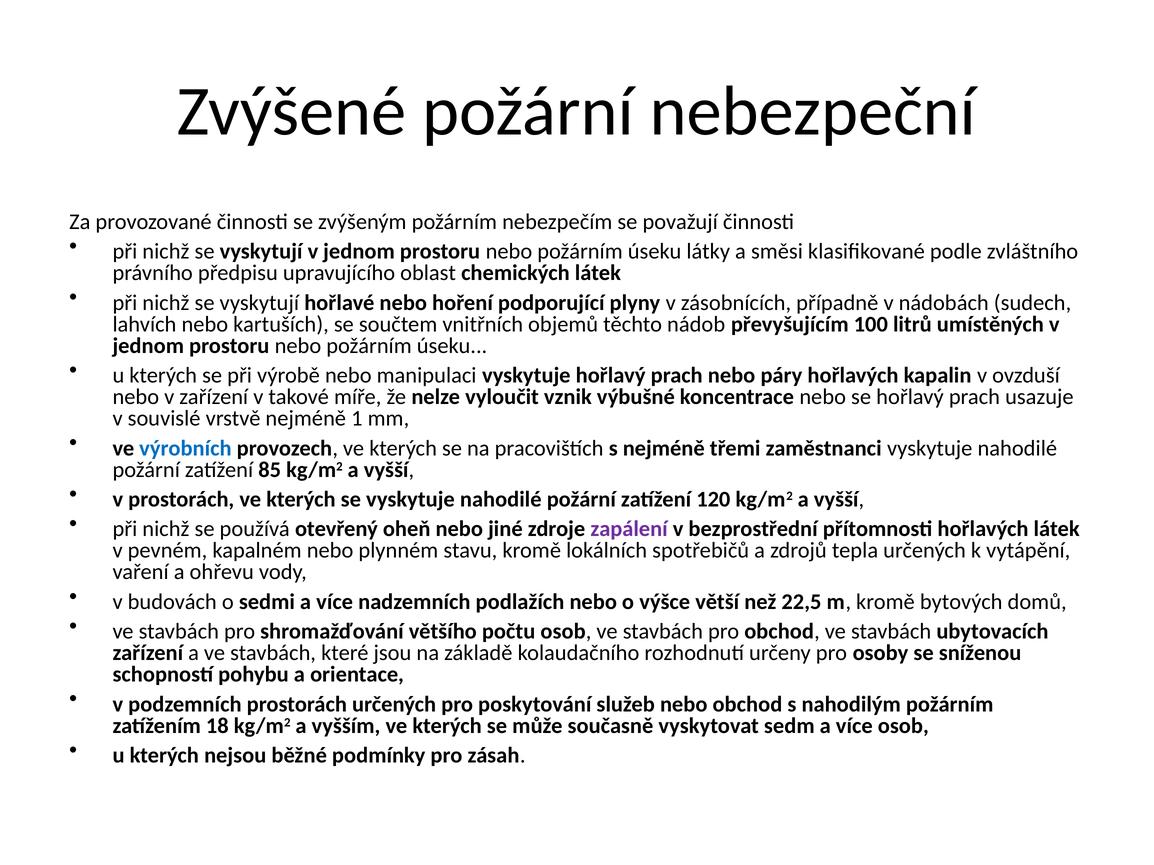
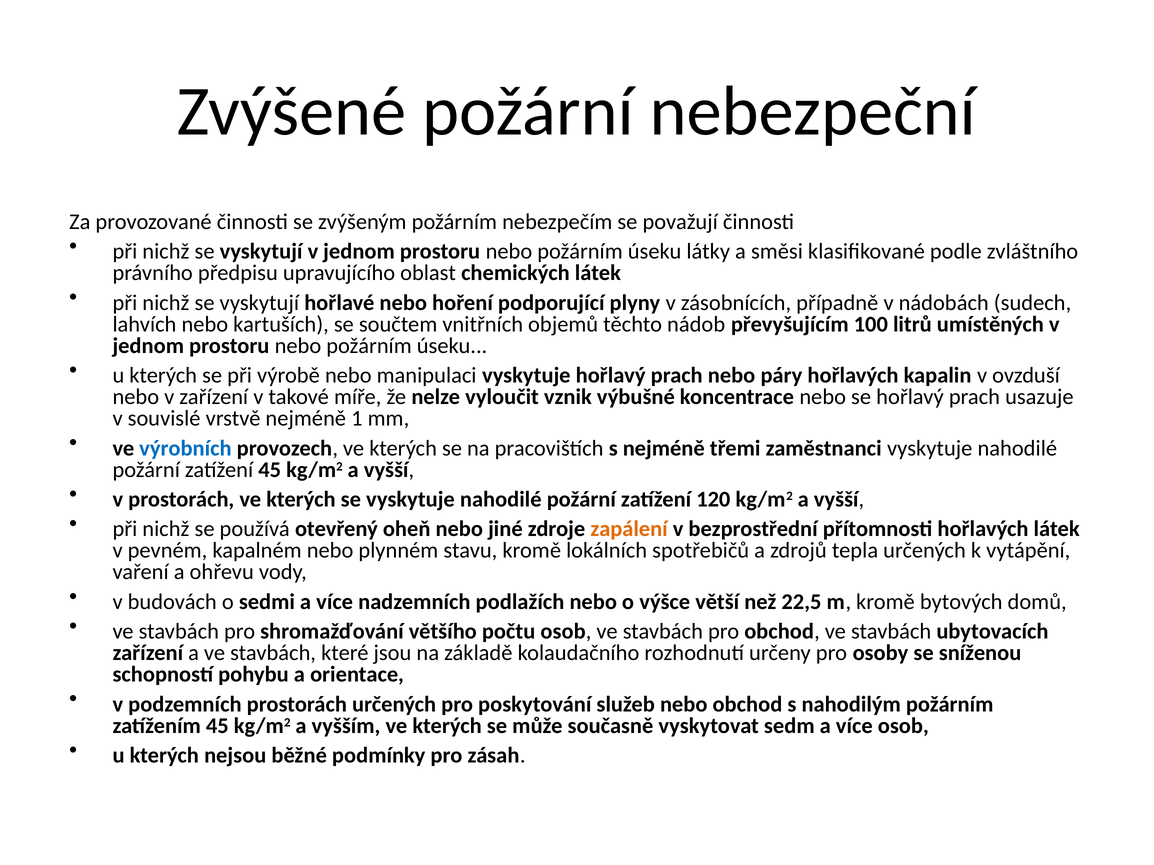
zatížení 85: 85 -> 45 (270, 470)
zapálení colour: purple -> orange (629, 529)
zatížením 18: 18 -> 45 (217, 726)
